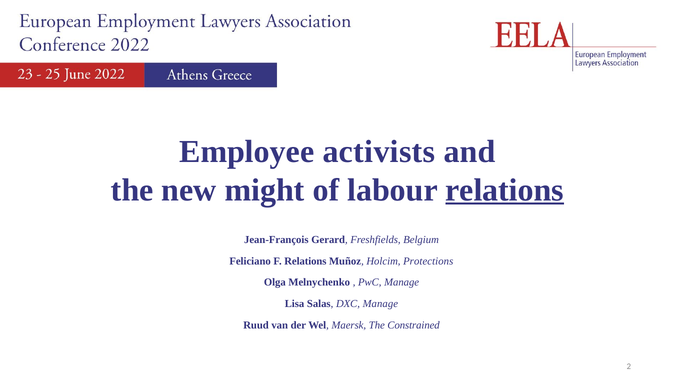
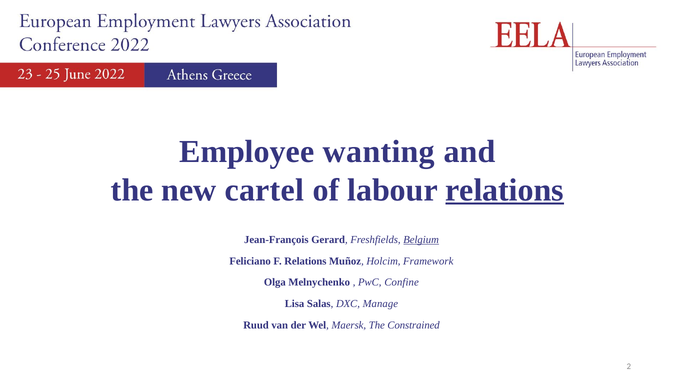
activists: activists -> wanting (379, 152)
might: might -> cartel (264, 190)
Belgium underline: none -> present (421, 240)
Protections: Protections -> Framework (428, 261)
PwC Manage: Manage -> Confine (402, 283)
